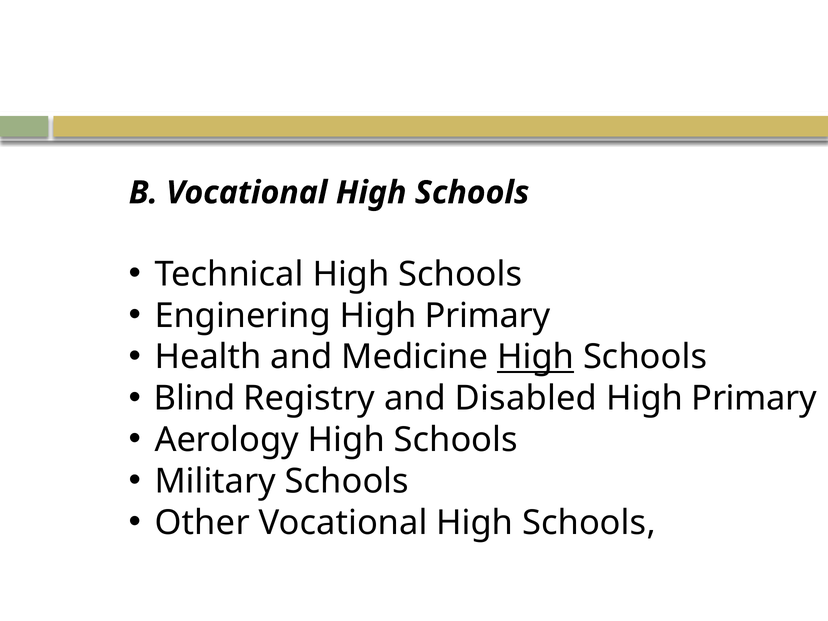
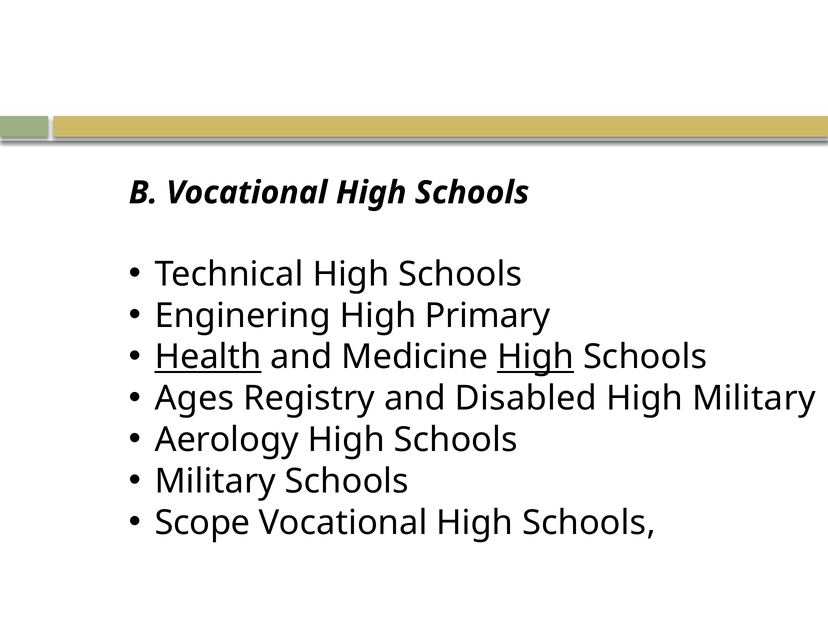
Health underline: none -> present (208, 357)
Blind: Blind -> Ages (194, 398)
Primary: Primary -> Military (754, 398)
Other: Other -> Scope (202, 523)
